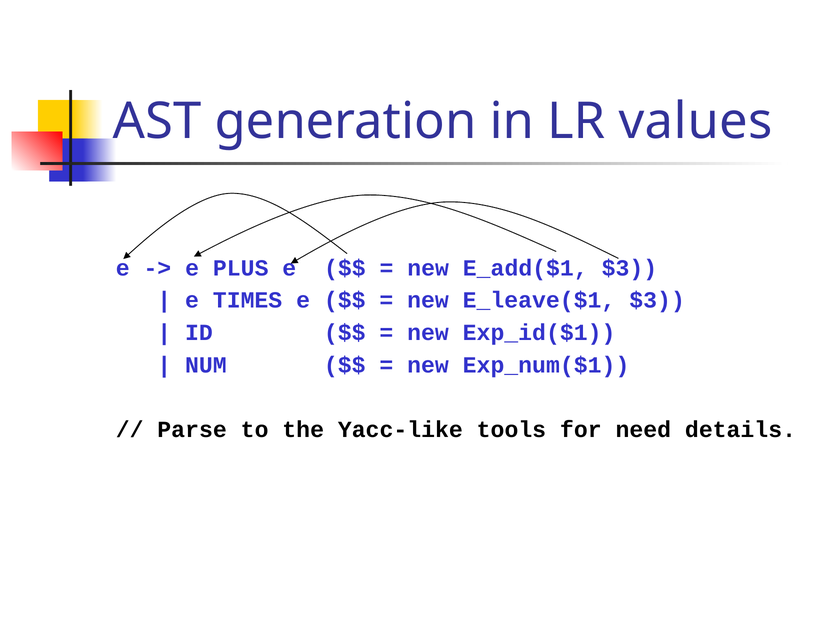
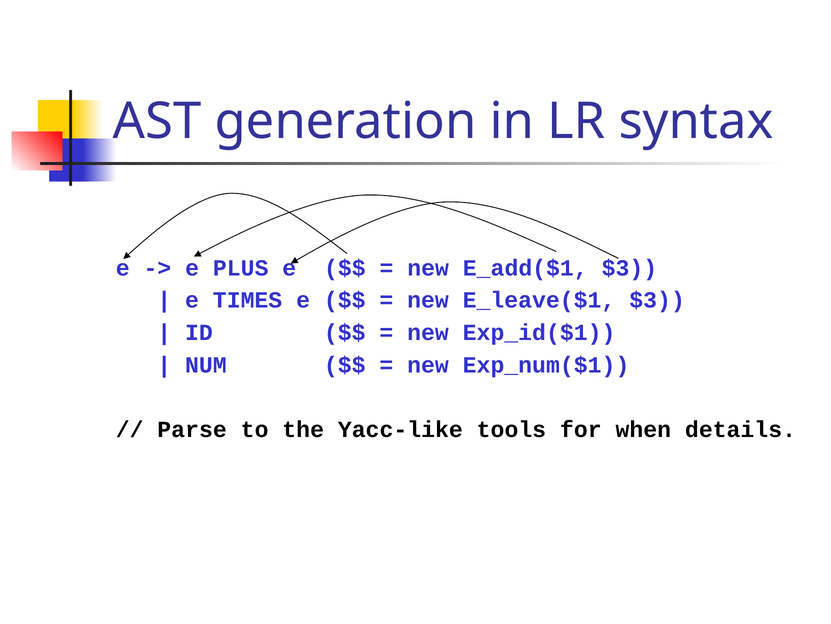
values: values -> syntax (696, 121)
need: need -> when (643, 429)
